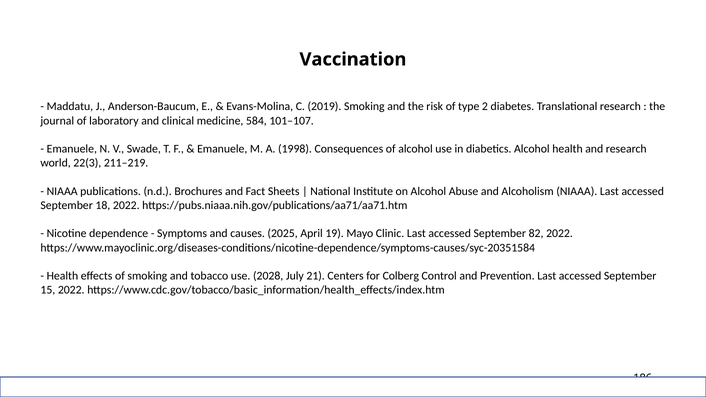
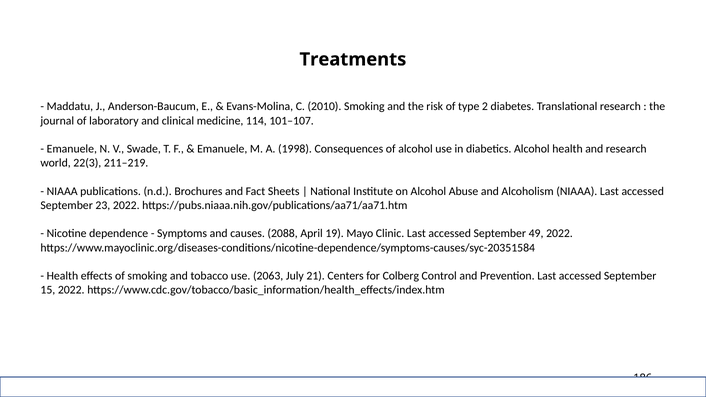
Vaccination: Vaccination -> Treatments (353, 59)
2019: 2019 -> 2010 (324, 107)
584: 584 -> 114 (256, 121)
18: 18 -> 23 (103, 205)
2025: 2025 -> 2088 (283, 234)
82: 82 -> 49 (536, 234)
2028: 2028 -> 2063 (268, 276)
